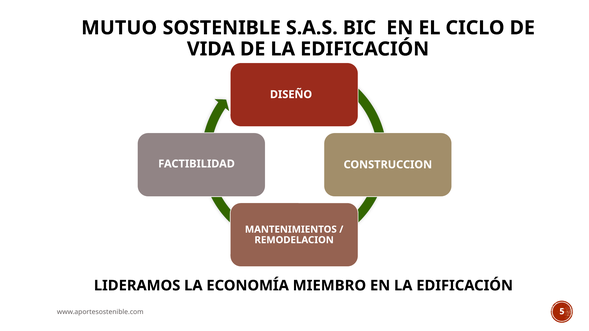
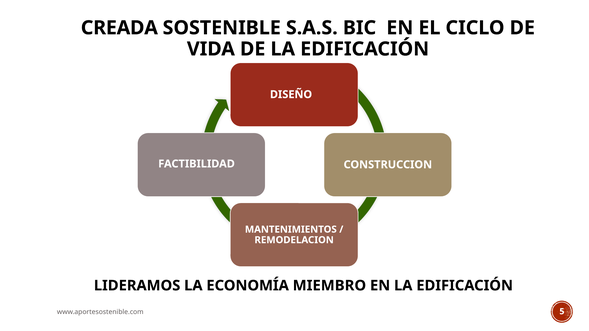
MUTUO: MUTUO -> CREADA (119, 28)
